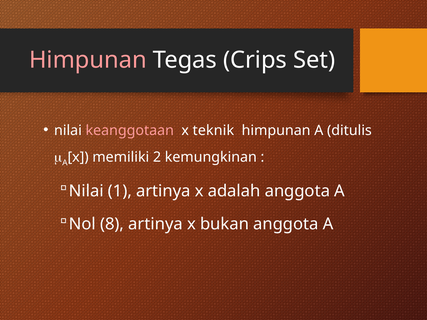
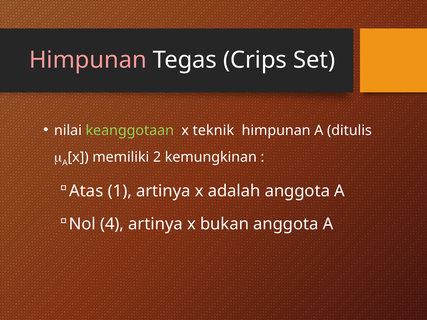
keanggotaan colour: pink -> light green (130, 131)
Nilai: Nilai -> Atas (86, 191)
8: 8 -> 4 (112, 224)
